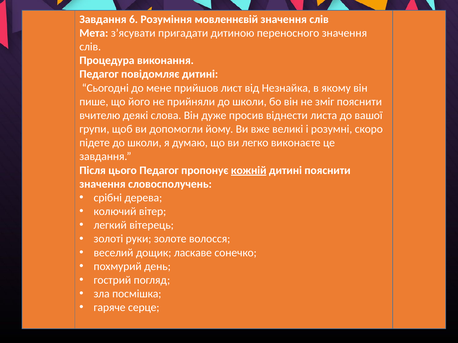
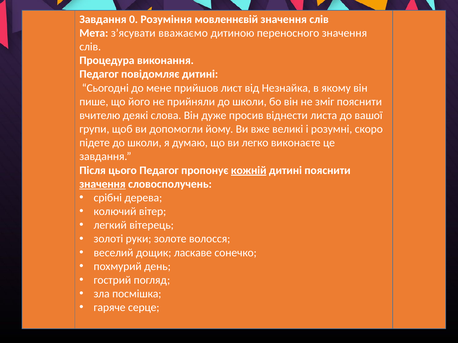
6: 6 -> 0 (134, 19)
пригадати: пригадати -> вважаємо (183, 33)
значення underline: none -> present (102, 184)
